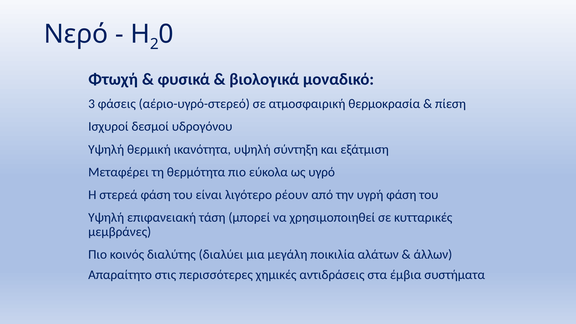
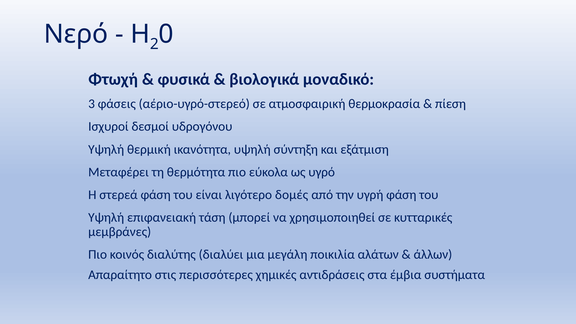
ρέουν: ρέουν -> δομές (292, 195)
